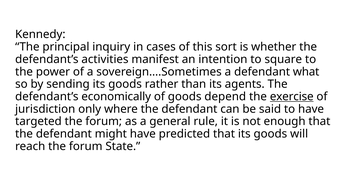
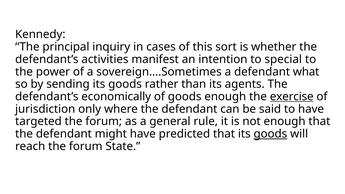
square: square -> special (283, 59)
goods depend: depend -> enough (225, 97)
goods underline: none -> present (270, 134)
